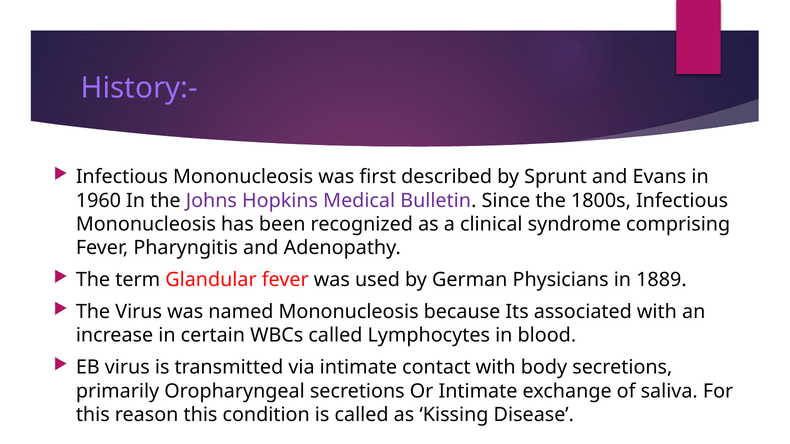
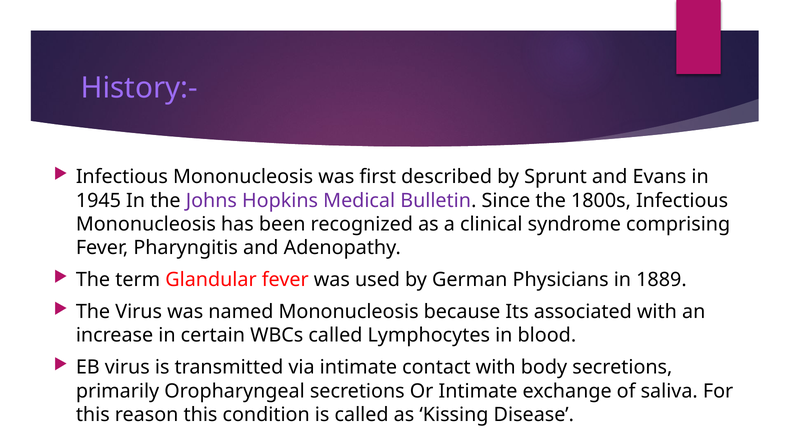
1960: 1960 -> 1945 (98, 201)
